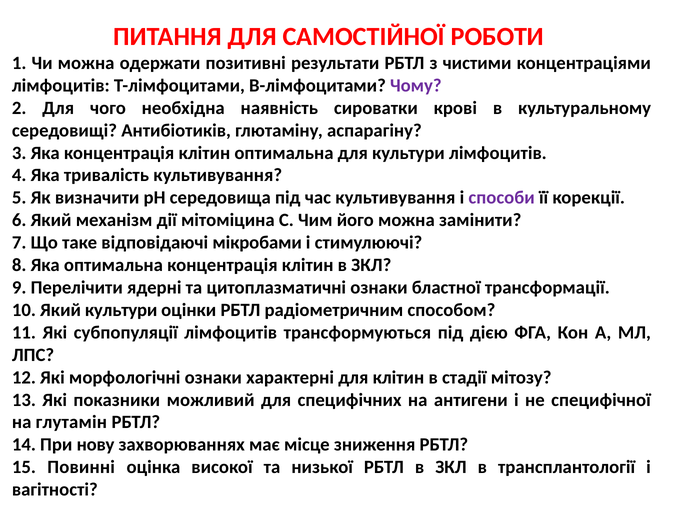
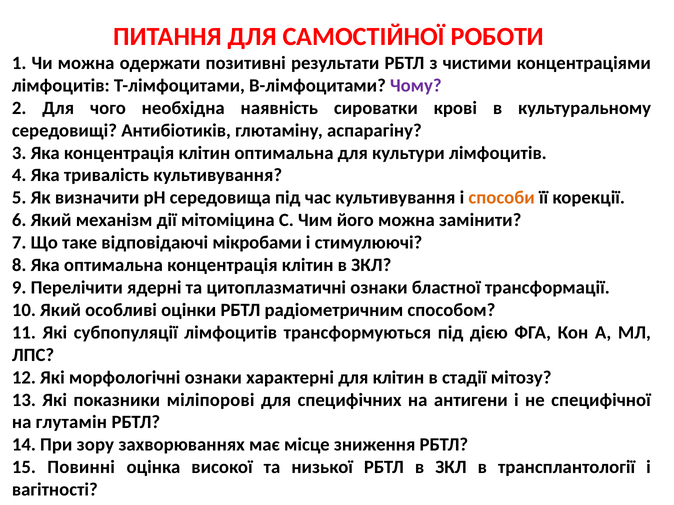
способи colour: purple -> orange (502, 198)
Який культури: культури -> особливі (121, 310)
можливий: можливий -> міліпорові (211, 400)
нову: нову -> зору (95, 445)
